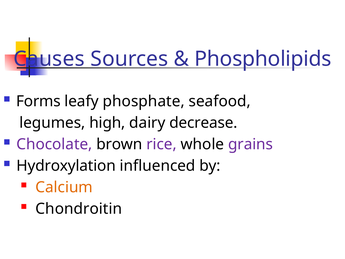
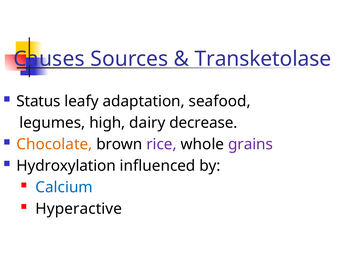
Phospholipids: Phospholipids -> Transketolase (263, 59)
Forms: Forms -> Status (38, 101)
phosphate: phosphate -> adaptation (144, 101)
Chocolate colour: purple -> orange (54, 144)
Calcium colour: orange -> blue (64, 187)
Chondroitin: Chondroitin -> Hyperactive (79, 208)
